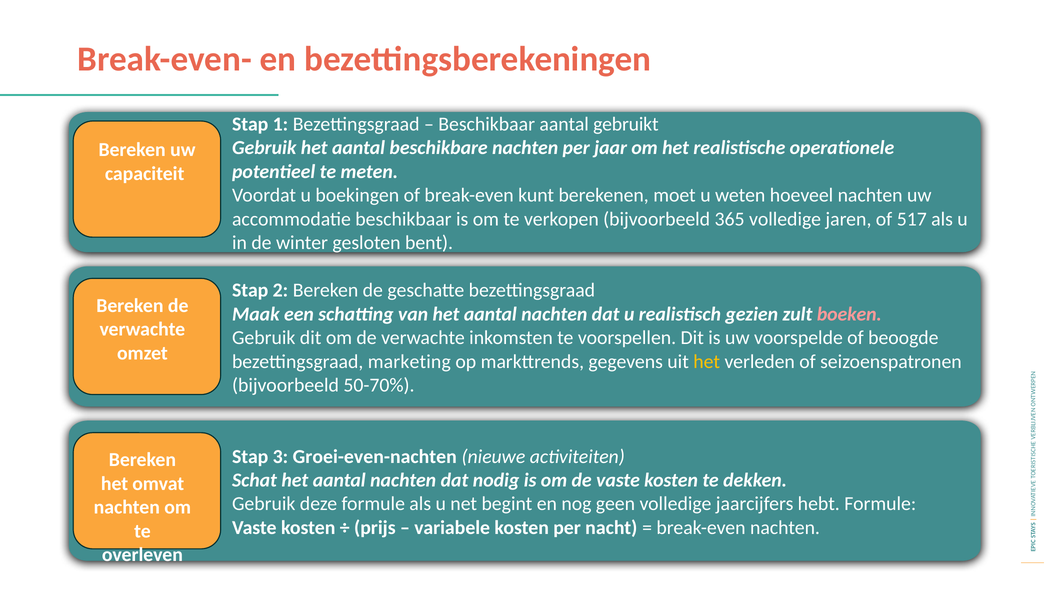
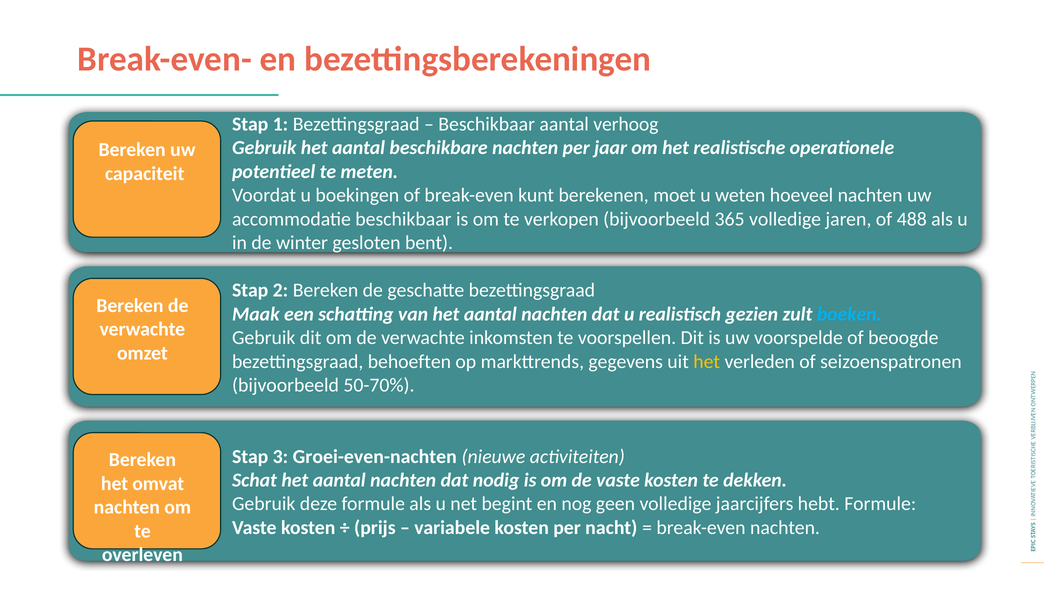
gebruikt: gebruikt -> verhoog (626, 124)
517: 517 -> 488 (912, 219)
boeken colour: pink -> light blue (849, 314)
marketing: marketing -> behoeften (409, 361)
